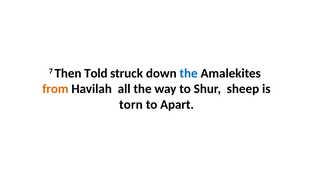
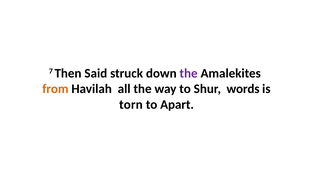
Told: Told -> Said (96, 73)
the colour: blue -> purple (189, 73)
sheep: sheep -> words (243, 89)
